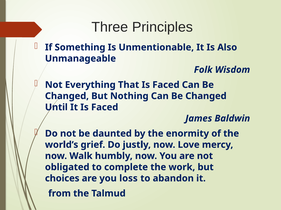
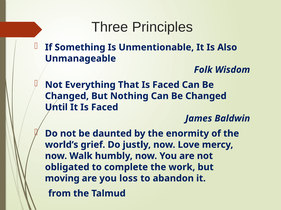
choices: choices -> moving (62, 179)
